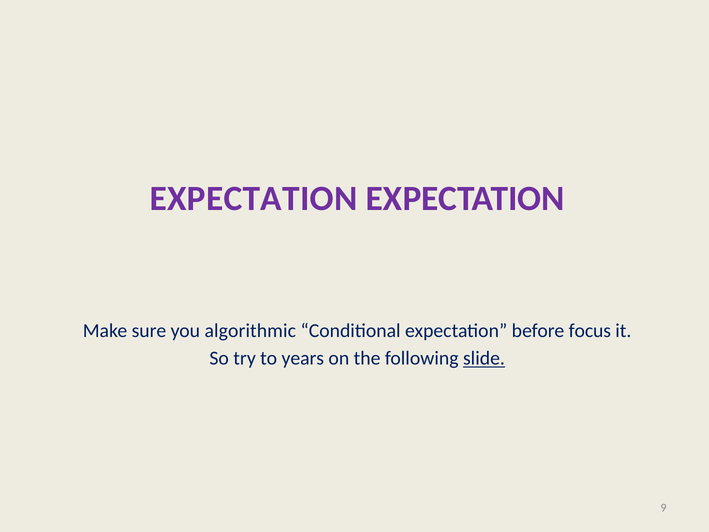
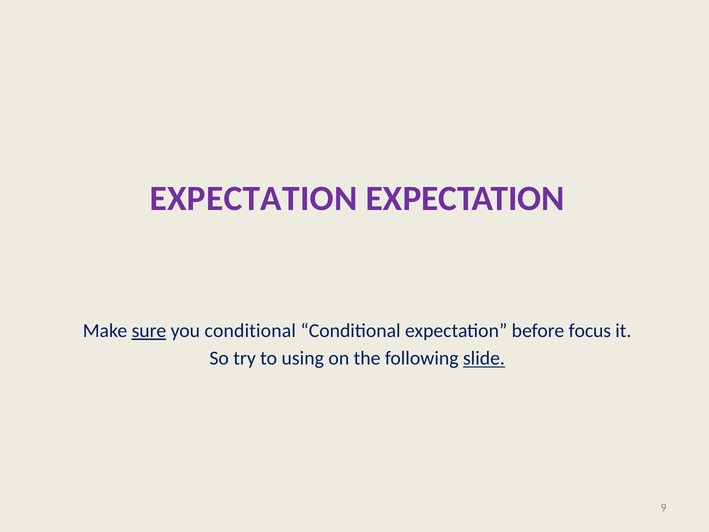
sure underline: none -> present (149, 331)
you algorithmic: algorithmic -> conditional (250, 331)
years: years -> using (303, 358)
